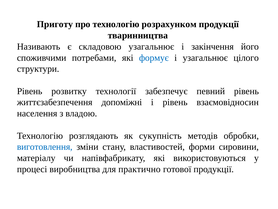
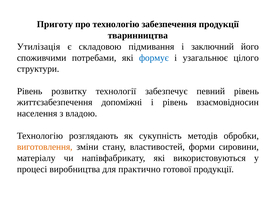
розрахунком: розрахунком -> забезпечення (169, 24)
Називають: Називають -> Утилізація (39, 46)
складовою узагальнює: узагальнює -> підмивання (151, 46)
закінчення: закінчення -> заключний (213, 46)
виготовлення colour: blue -> orange (45, 147)
